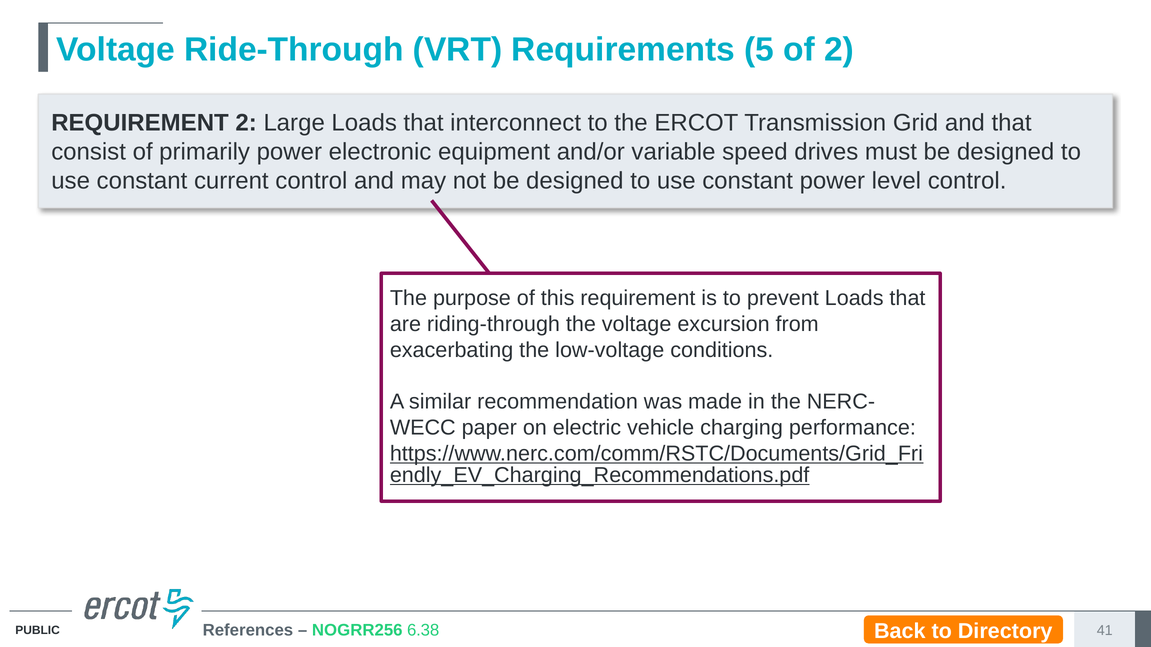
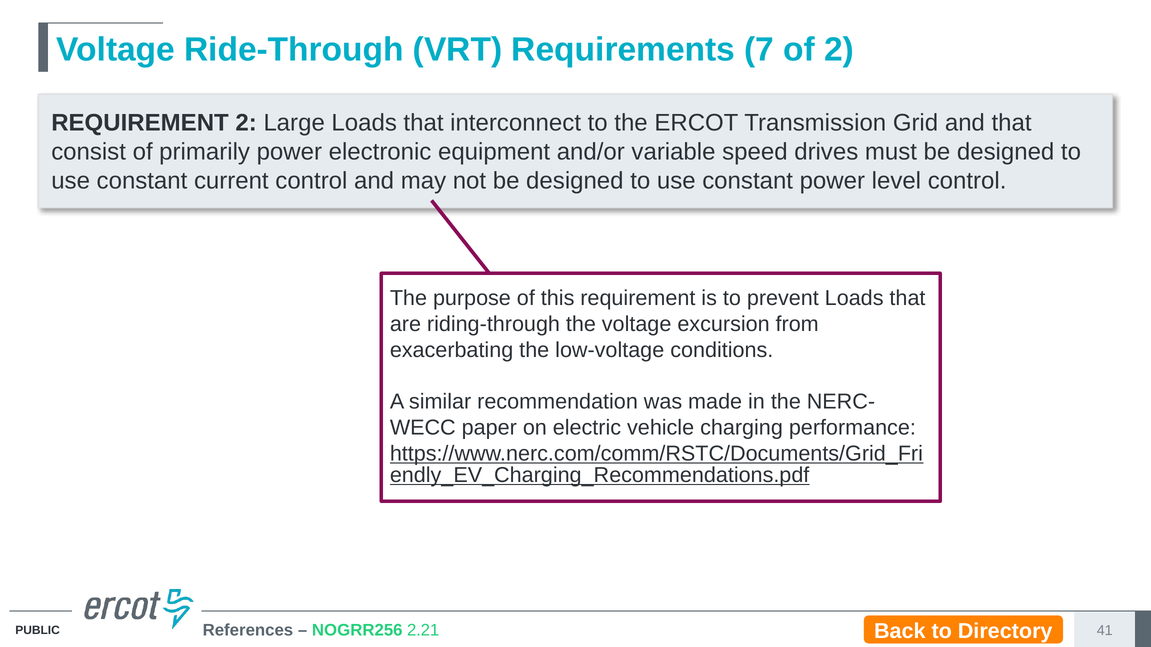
5: 5 -> 7 (759, 50)
6.38: 6.38 -> 2.21 (423, 631)
